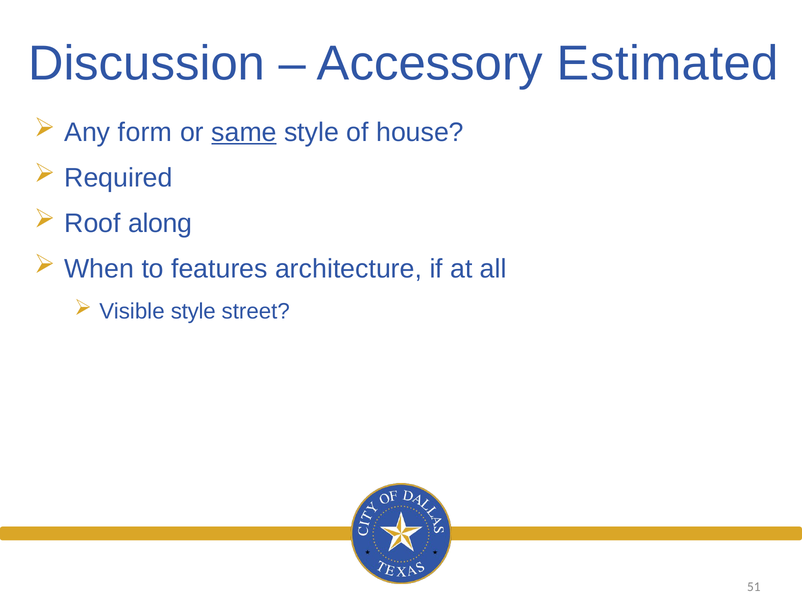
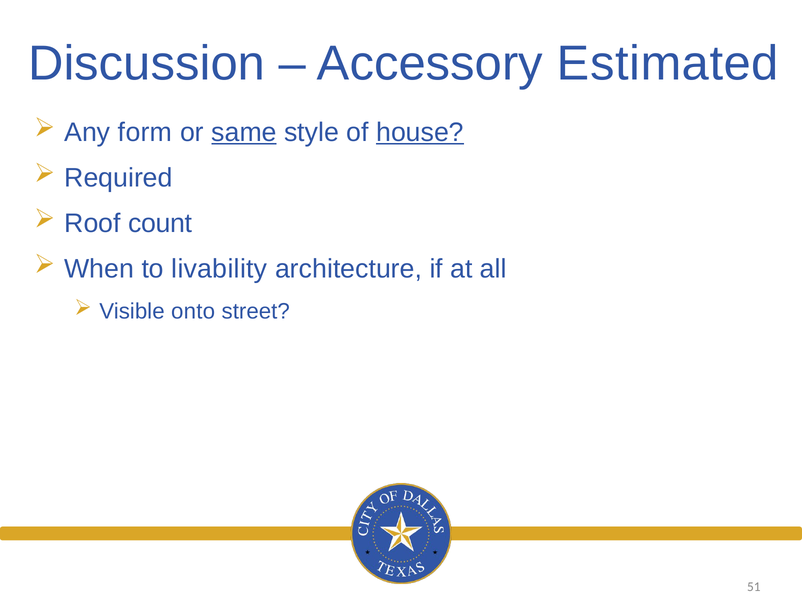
house underline: none -> present (420, 132)
along: along -> count (160, 223)
features: features -> livability (219, 269)
Visible style: style -> onto (193, 311)
